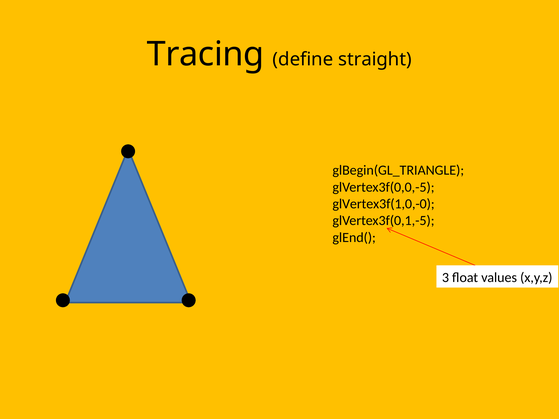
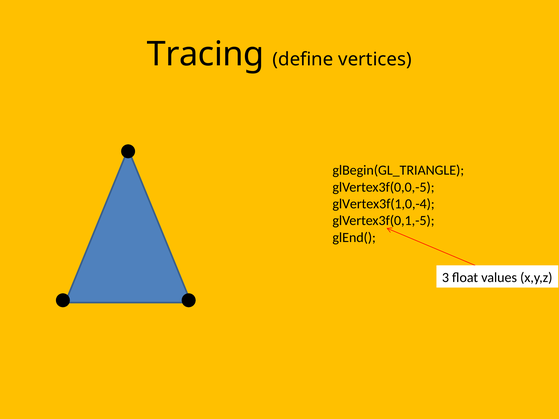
straight: straight -> vertices (375, 59)
glVertex3f(1,0,-0: glVertex3f(1,0,-0 -> glVertex3f(1,0,-4 (384, 204)
